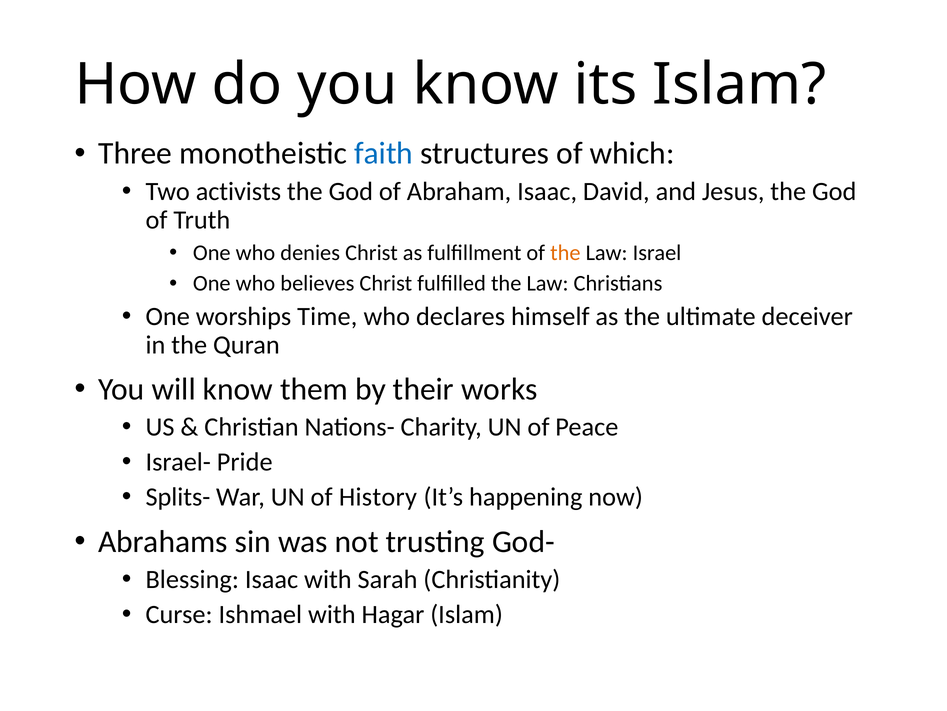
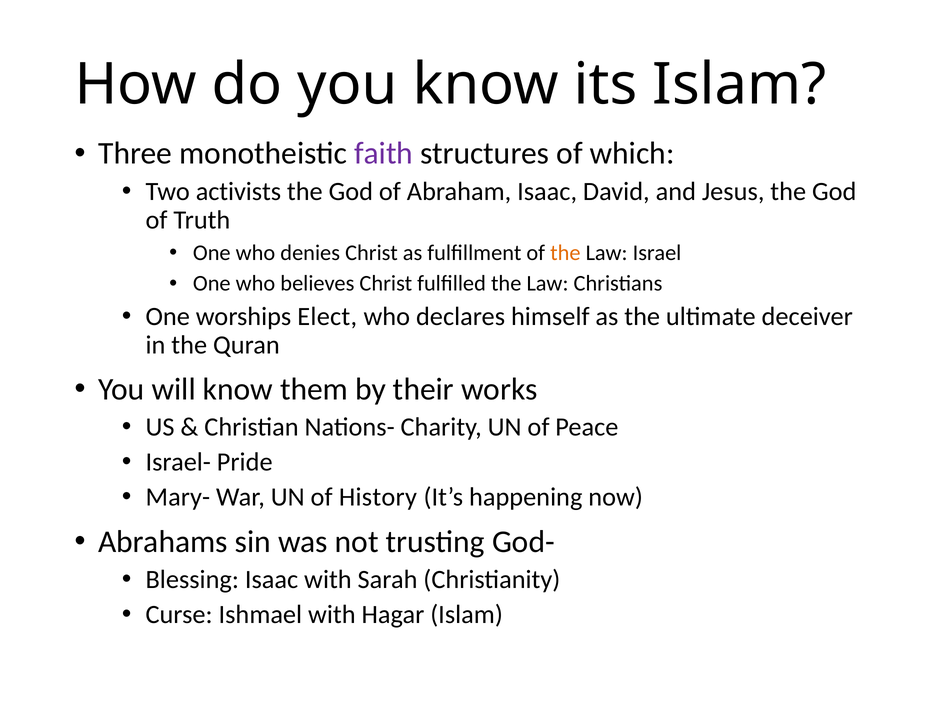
faith colour: blue -> purple (384, 153)
Time: Time -> Elect (327, 316)
Splits-: Splits- -> Mary- (178, 497)
